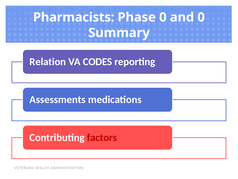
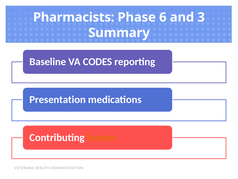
Phase 0: 0 -> 6 (163, 17)
and 0: 0 -> 3 (201, 17)
Relation: Relation -> Baseline (48, 62)
Assessments: Assessments -> Presentation (58, 99)
factors colour: red -> orange (102, 137)
